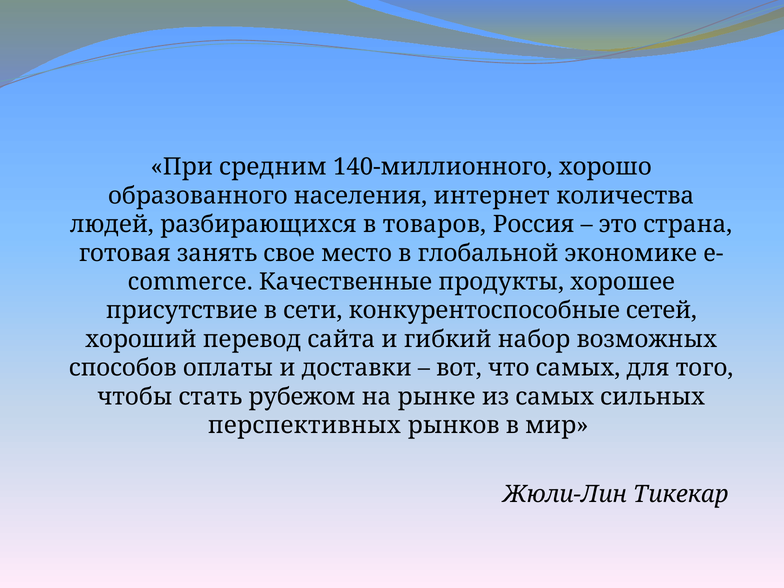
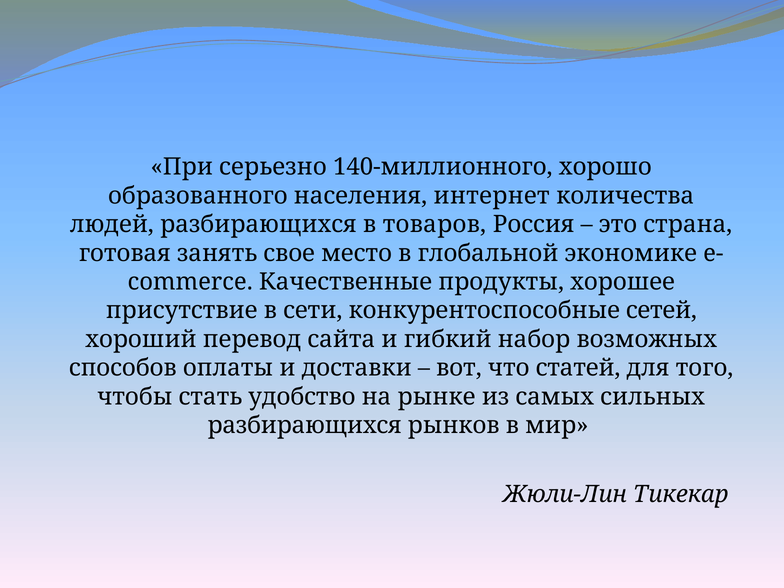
средним: средним -> серьезно (273, 167)
что самых: самых -> статей (578, 368)
рубежом: рубежом -> удобство (302, 397)
перспективных: перспективных -> разбирающихся (305, 426)
